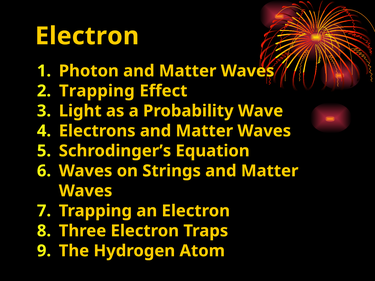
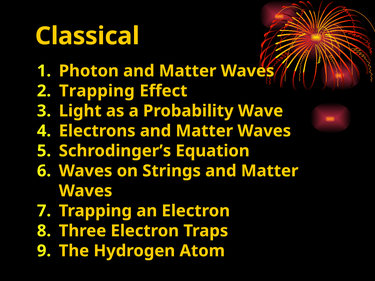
Electron: Electron -> Classical (87, 36)
